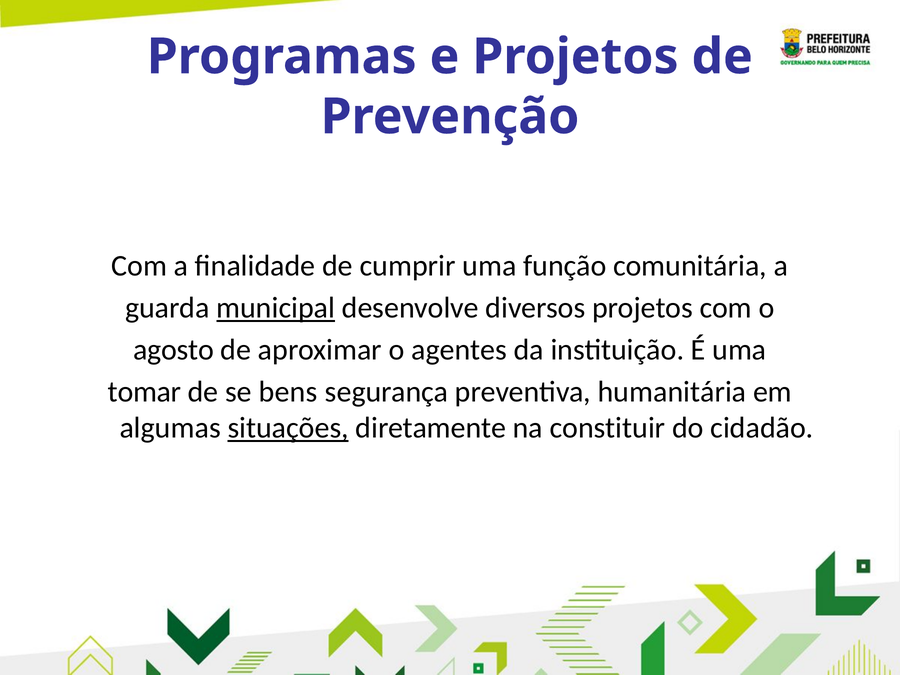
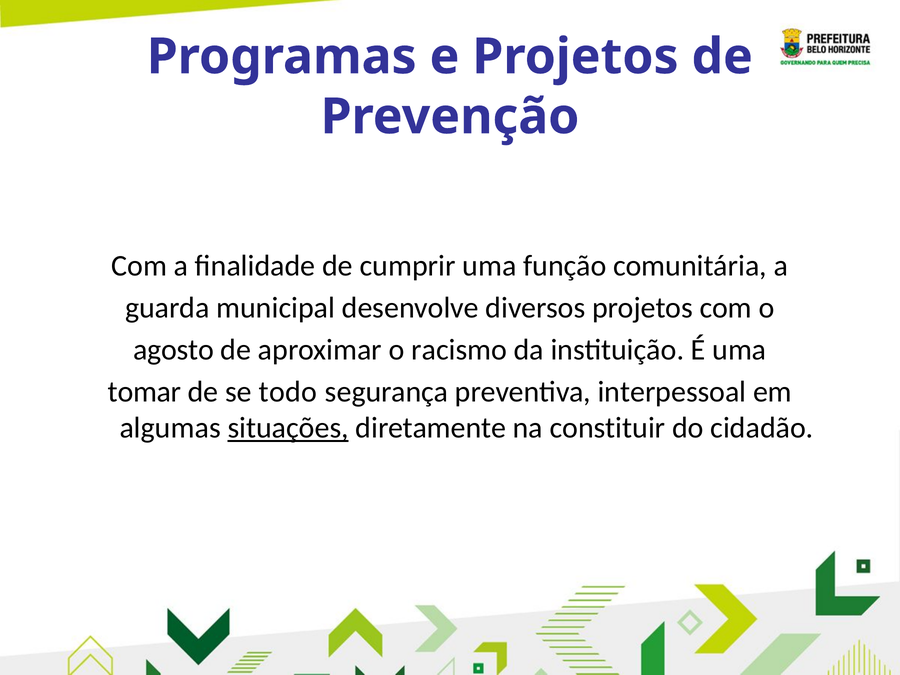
municipal underline: present -> none (276, 308)
agentes: agentes -> racismo (459, 350)
bens: bens -> todo (288, 392)
humanitária: humanitária -> interpessoal (672, 392)
